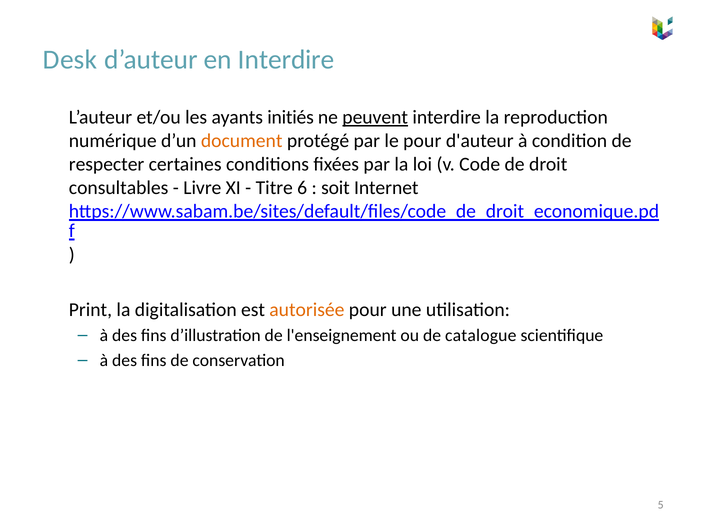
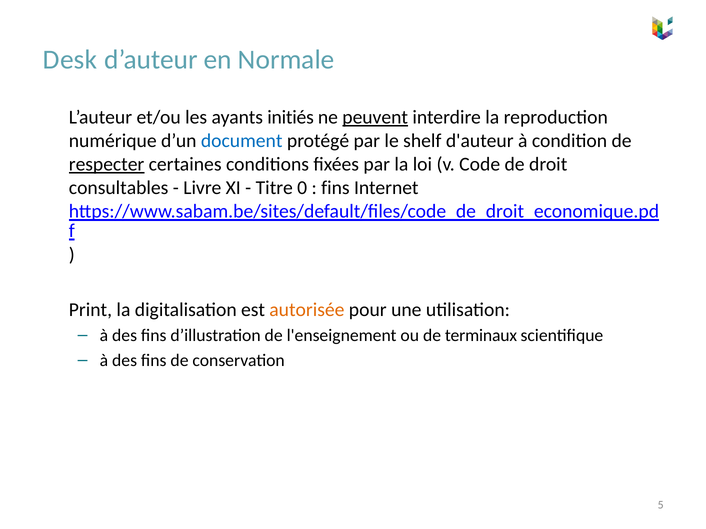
en Interdire: Interdire -> Normale (286, 60)
document colour: orange -> blue (242, 141)
le pour: pour -> shelf (422, 141)
respecter underline: none -> present (107, 165)
6: 6 -> 0 (302, 188)
soit: soit -> fins (335, 188)
catalogue: catalogue -> terminaux (481, 336)
